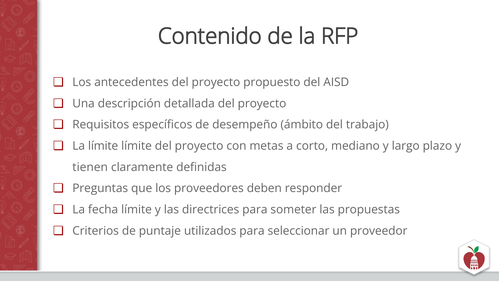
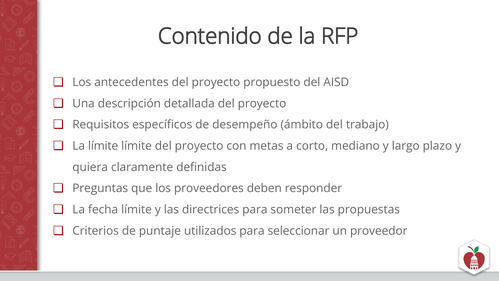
tienen: tienen -> quiera (90, 167)
